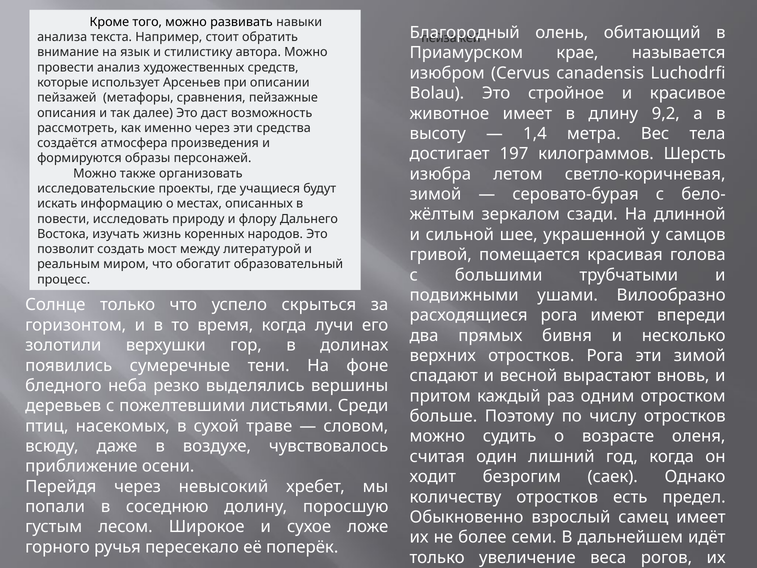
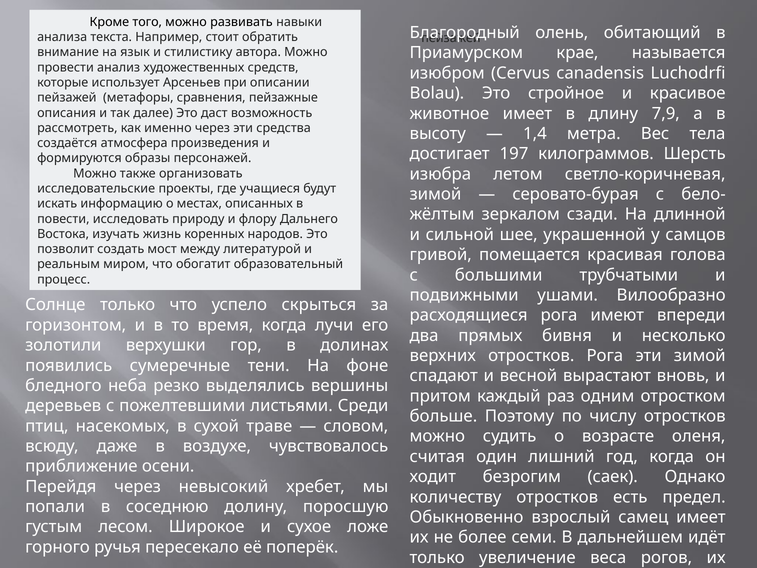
9,2: 9,2 -> 7,9 (666, 113)
